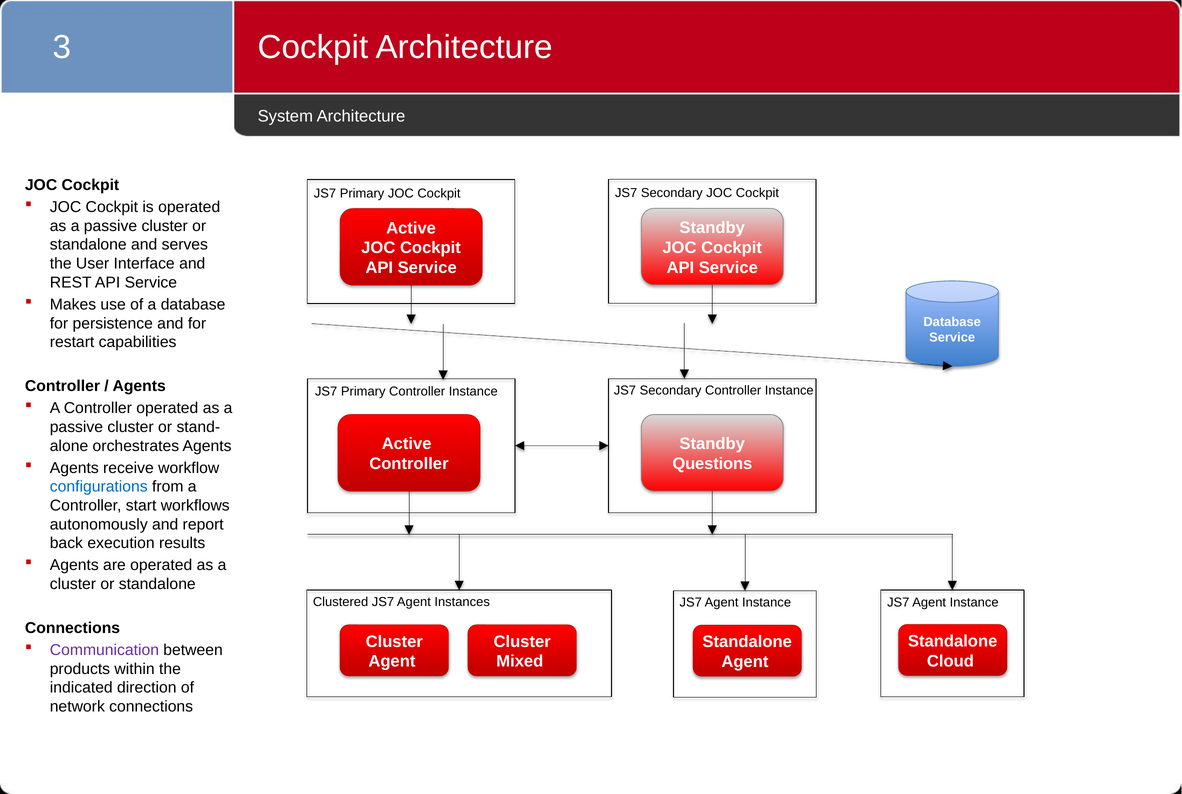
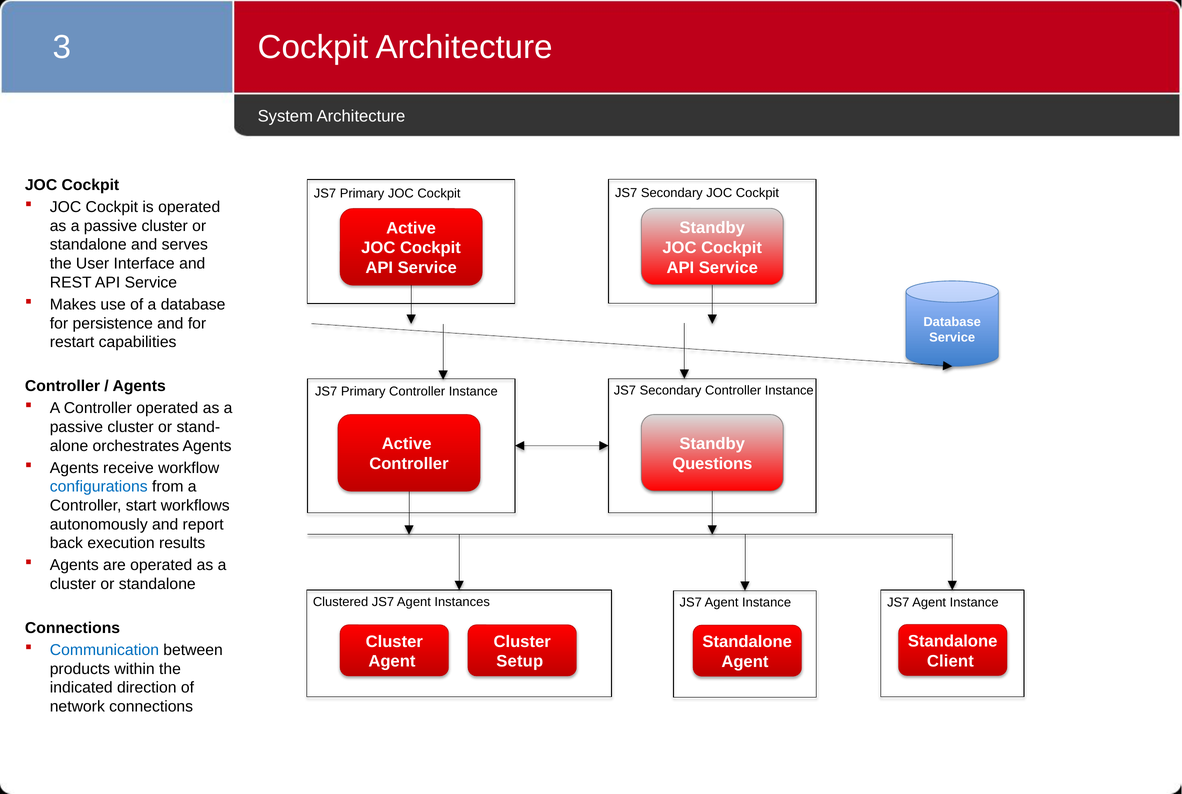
Communication colour: purple -> blue (104, 650)
Cloud: Cloud -> Client (950, 661)
Mixed: Mixed -> Setup (520, 661)
